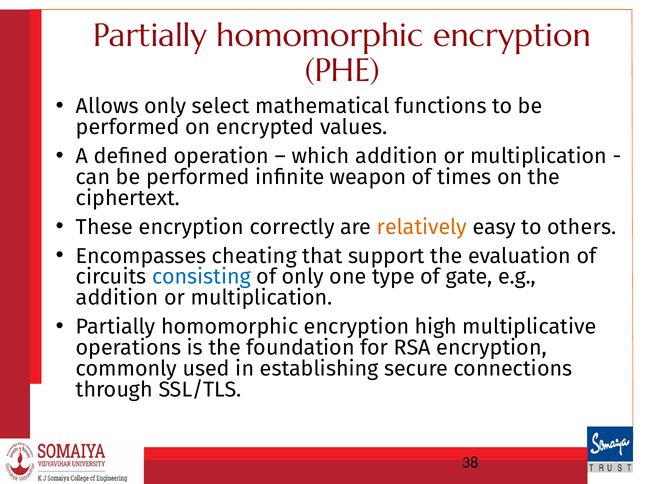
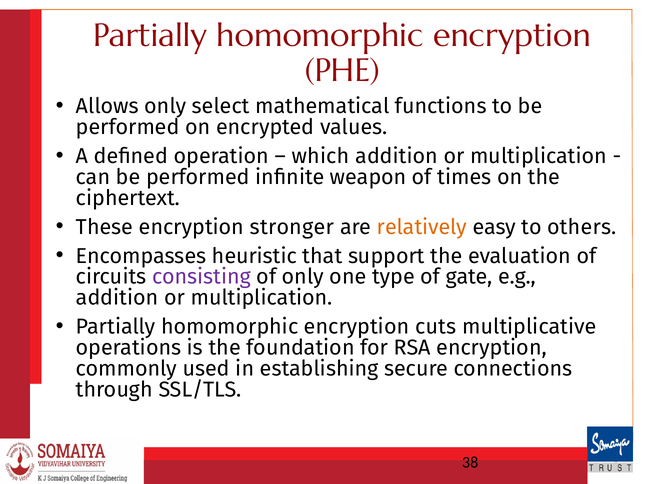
correctly: correctly -> stronger (292, 227)
cheating: cheating -> heuristic (254, 256)
consisting colour: blue -> purple (201, 277)
high: high -> cuts (436, 327)
